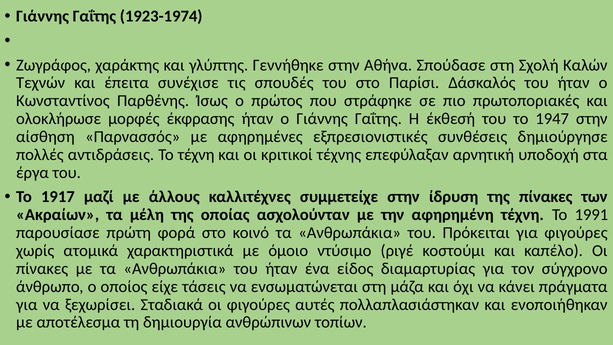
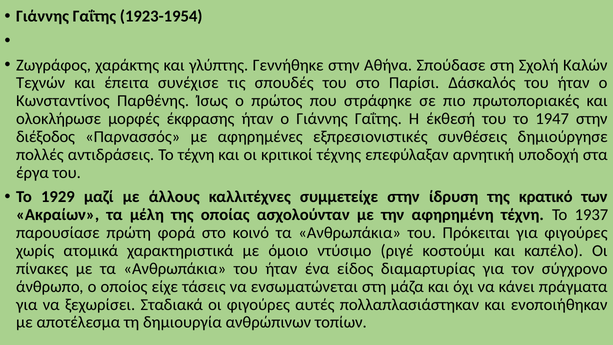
1923-1974: 1923-1974 -> 1923-1954 (161, 16)
αίσθηση: αίσθηση -> διέξοδος (45, 137)
1917: 1917 -> 1929 (58, 197)
της πίνακες: πίνακες -> κρατικό (546, 197)
1991: 1991 -> 1937 (591, 215)
